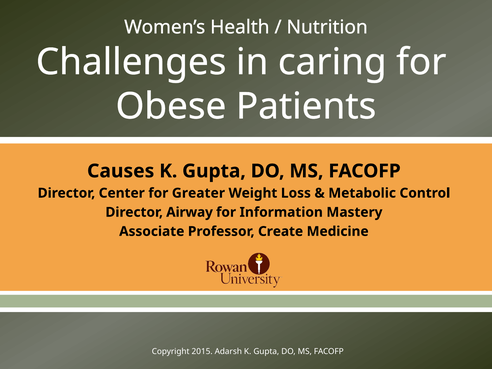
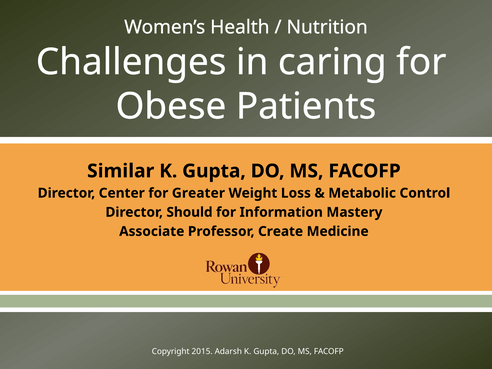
Causes: Causes -> Similar (121, 171)
Airway: Airway -> Should (190, 212)
